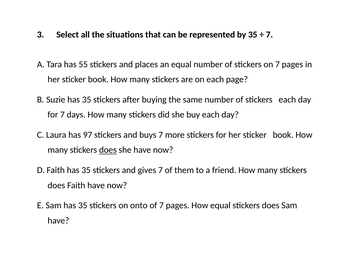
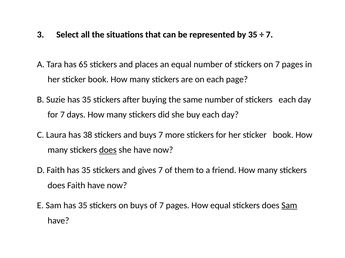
55: 55 -> 65 (83, 64)
97: 97 -> 38 (88, 135)
on onto: onto -> buys (139, 205)
Sam underline: none -> present (289, 205)
